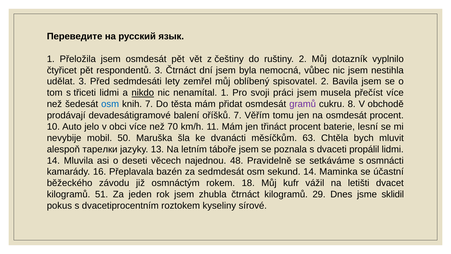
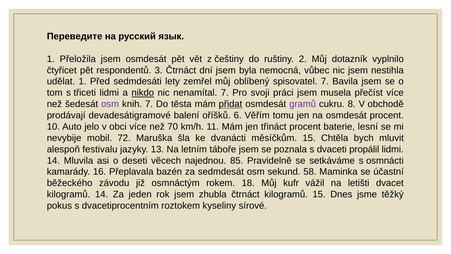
udělat 3: 3 -> 1 (83, 81)
spisovatel 2: 2 -> 7 (325, 81)
nenamítal 1: 1 -> 7 (225, 93)
osm colour: blue -> purple (110, 104)
přidat underline: none -> present (230, 104)
oříšků 7: 7 -> 6 (238, 115)
50: 50 -> 72 (124, 138)
měsíčkům 63: 63 -> 15 (309, 138)
тарелки: тарелки -> festivalu (100, 149)
48: 48 -> 85 (237, 160)
sekund 14: 14 -> 58 (310, 172)
kilogramů 51: 51 -> 14 (102, 194)
kilogramů 29: 29 -> 15 (319, 194)
sklidil: sklidil -> těžký (393, 194)
